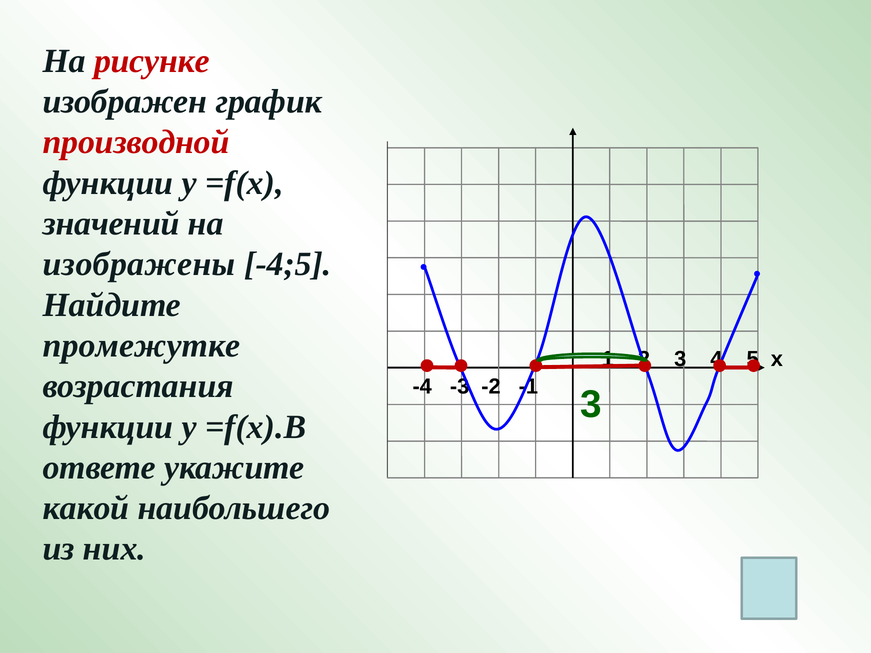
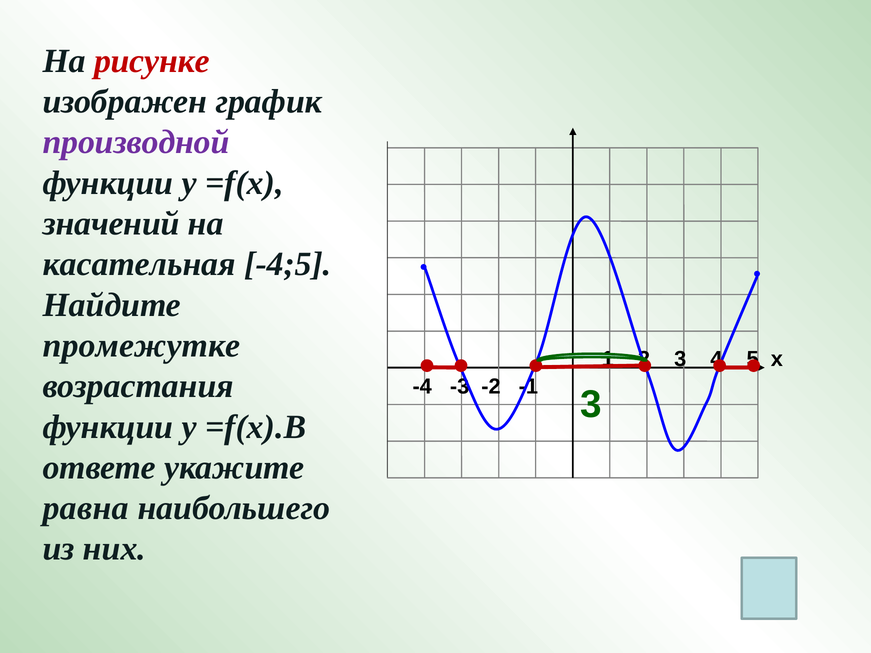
производной colour: red -> purple (136, 142)
изображены: изображены -> касательная (139, 264)
какой: какой -> равна (86, 508)
